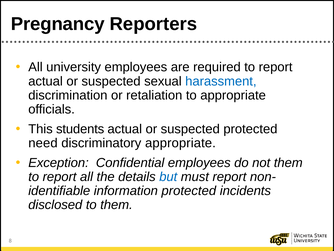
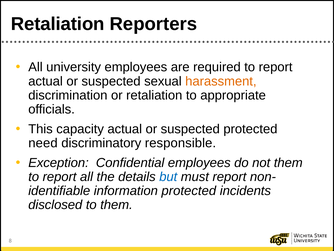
Pregnancy: Pregnancy -> Retaliation (58, 24)
harassment colour: blue -> orange (221, 81)
students: students -> capacity (80, 129)
discriminatory appropriate: appropriate -> responsible (180, 143)
